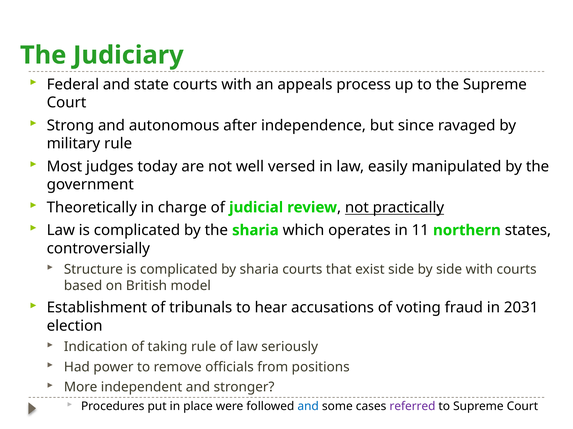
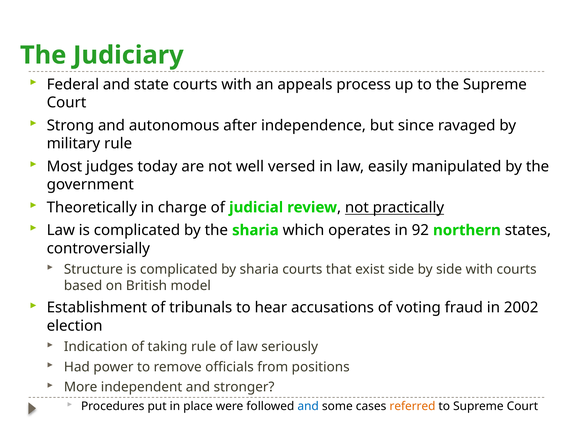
11: 11 -> 92 (420, 231)
2031: 2031 -> 2002 (521, 308)
referred colour: purple -> orange (412, 407)
